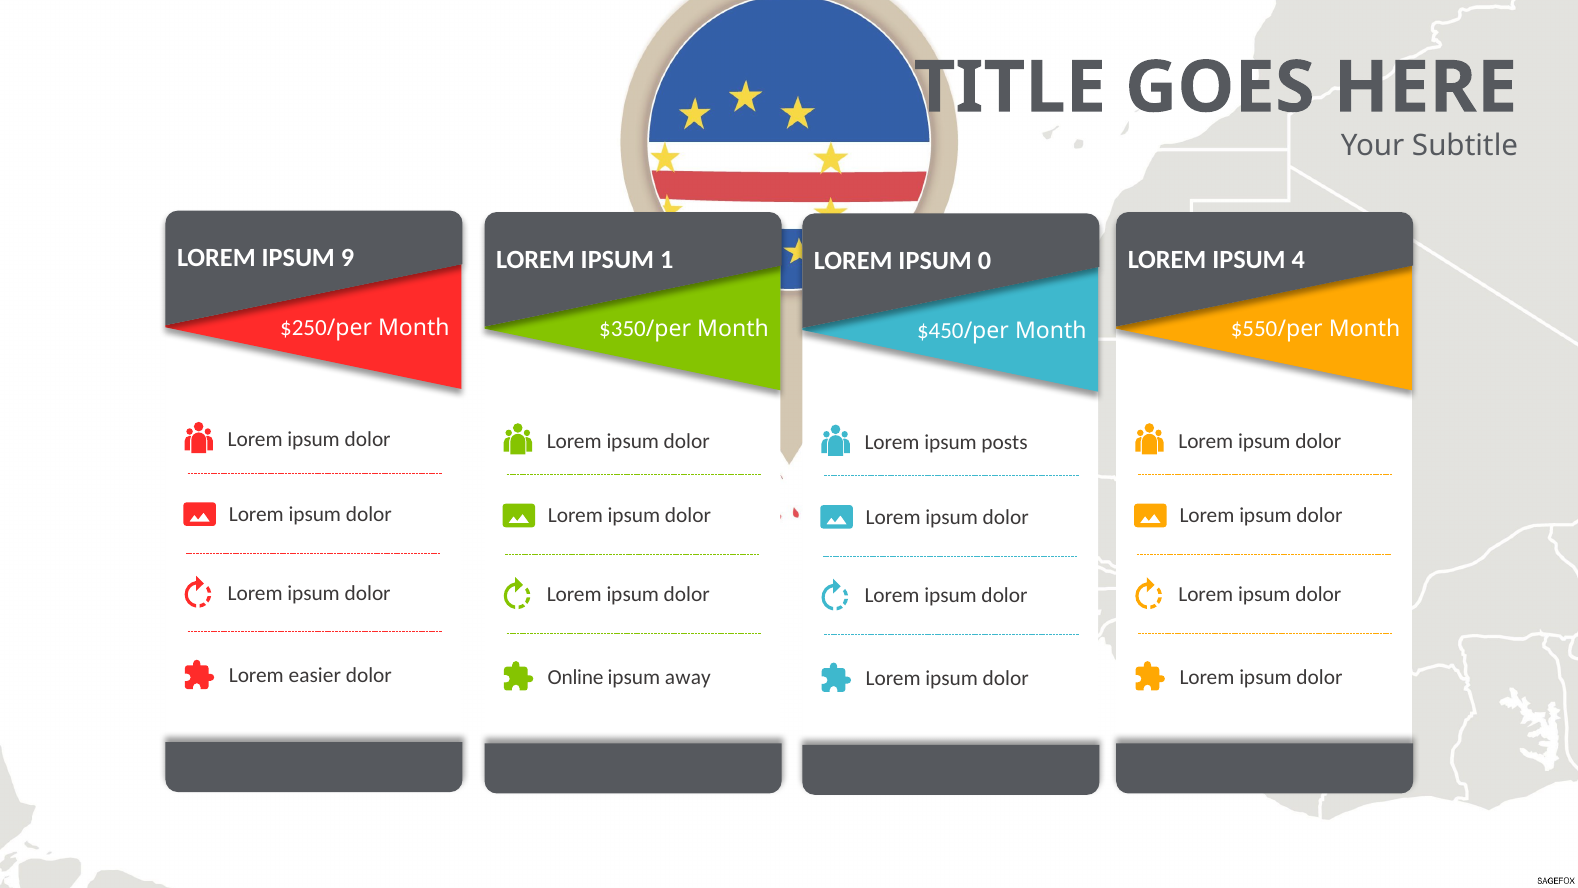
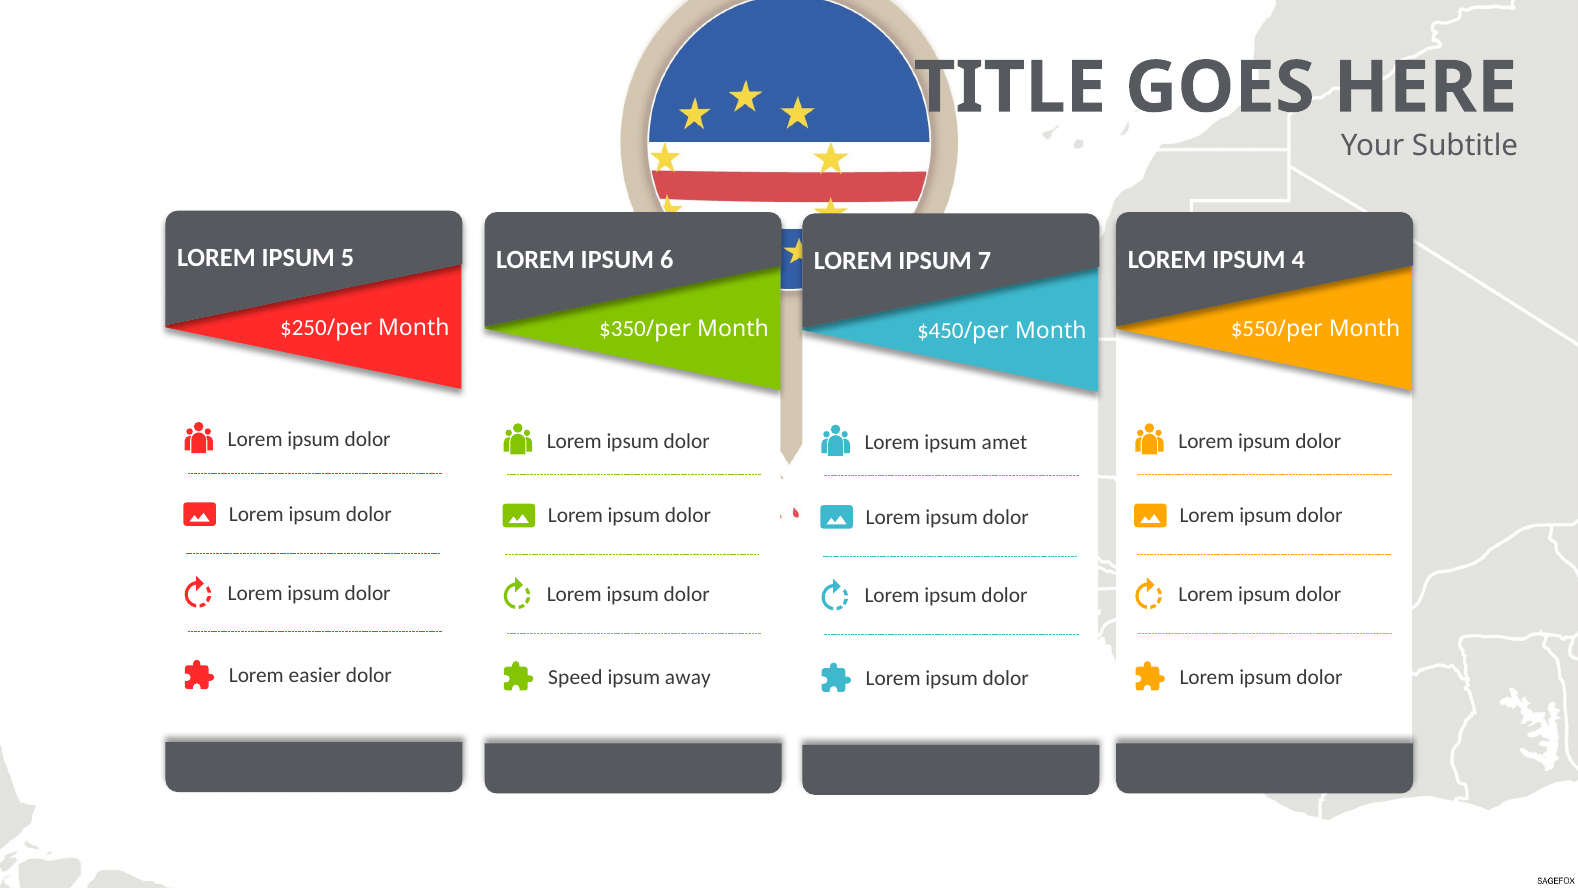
9: 9 -> 5 (348, 258)
1: 1 -> 6 (667, 259)
0: 0 -> 7 (984, 261)
posts: posts -> amet (1004, 442)
Online: Online -> Speed (575, 677)
